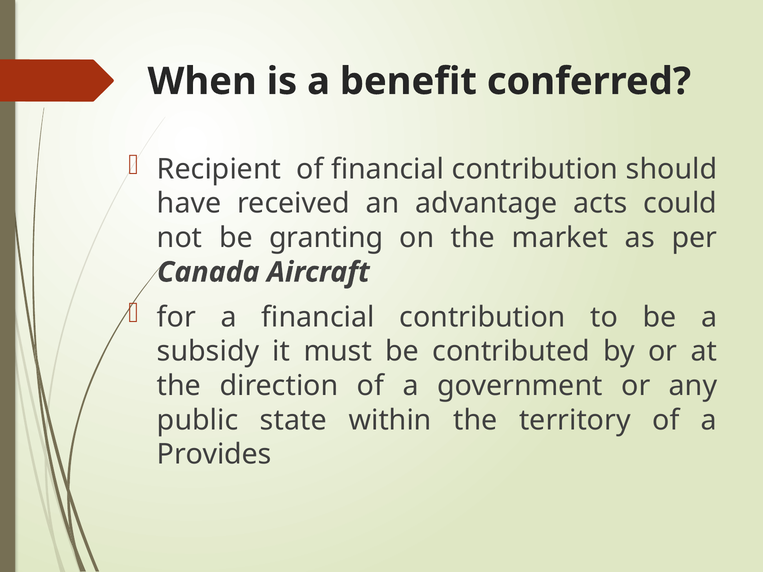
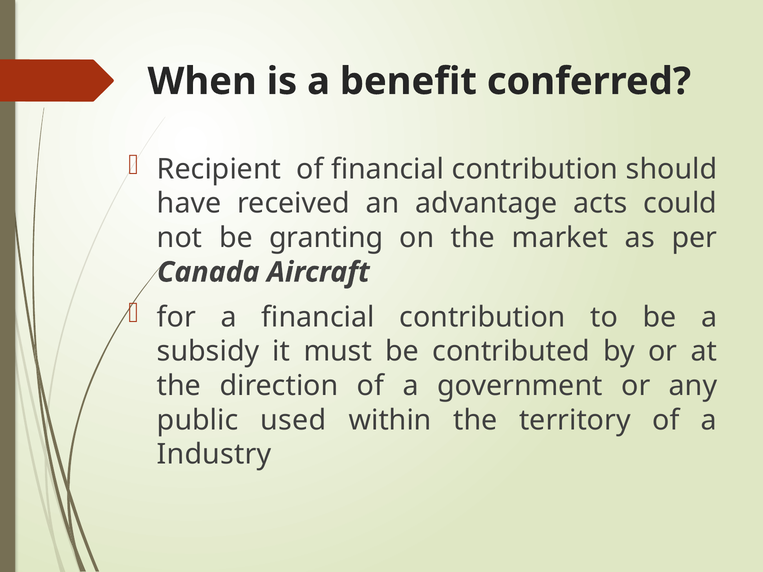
state: state -> used (293, 420)
Provides: Provides -> Industry (214, 455)
